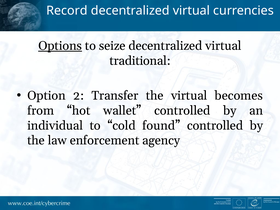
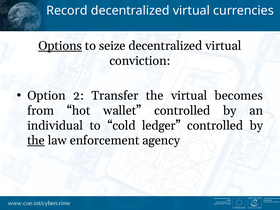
traditional: traditional -> conviction (140, 61)
found: found -> ledger (161, 126)
the underline: none -> present (36, 140)
